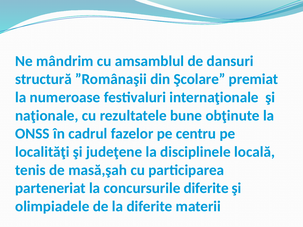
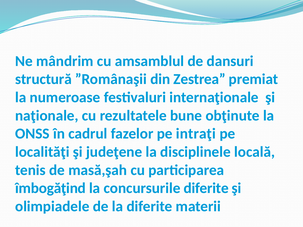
Şcolare: Şcolare -> Zestrea (200, 79)
centru: centru -> intraţi (196, 134)
parteneriat: parteneriat -> îmbogăţind (50, 188)
